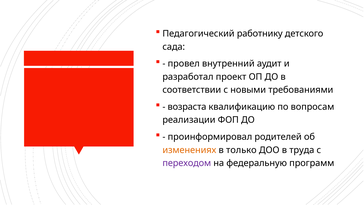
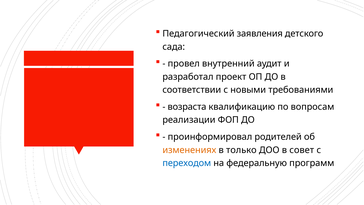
работнику: работнику -> заявления (260, 34)
труда: труда -> совет (302, 150)
переходом colour: purple -> blue (187, 163)
